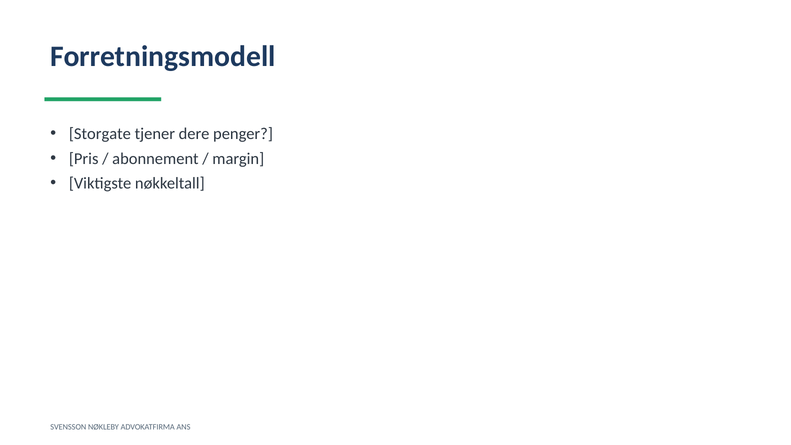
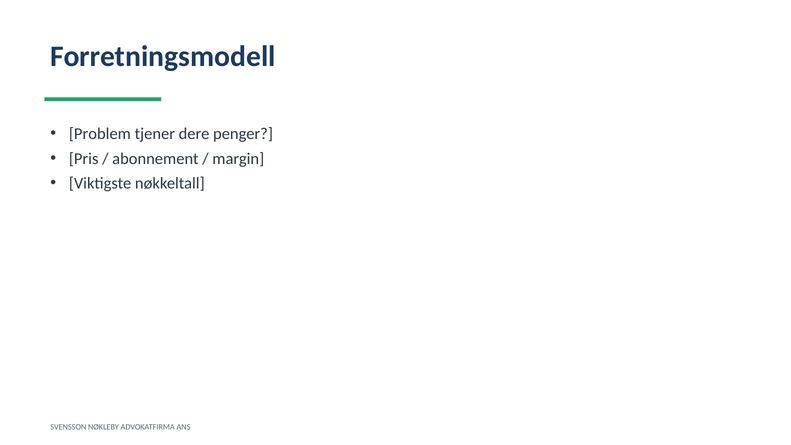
Storgate: Storgate -> Problem (100, 134)
